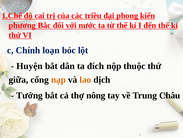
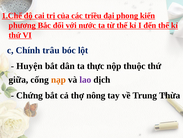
loạn: loạn -> trâu (51, 50)
đích: đích -> thực (96, 66)
lao colour: orange -> purple (85, 79)
Tướng: Tướng -> Chứng (30, 95)
Châu: Châu -> Thừa (170, 95)
